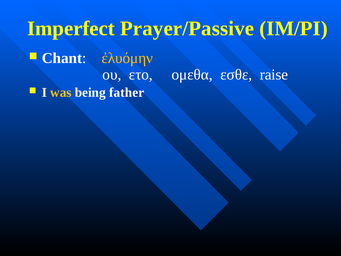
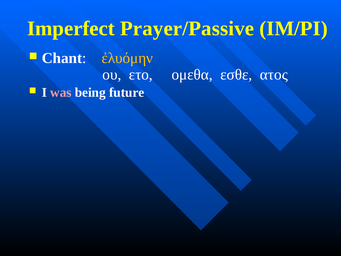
raise: raise -> ατος (274, 74)
was colour: yellow -> pink (61, 93)
father: father -> future (127, 93)
